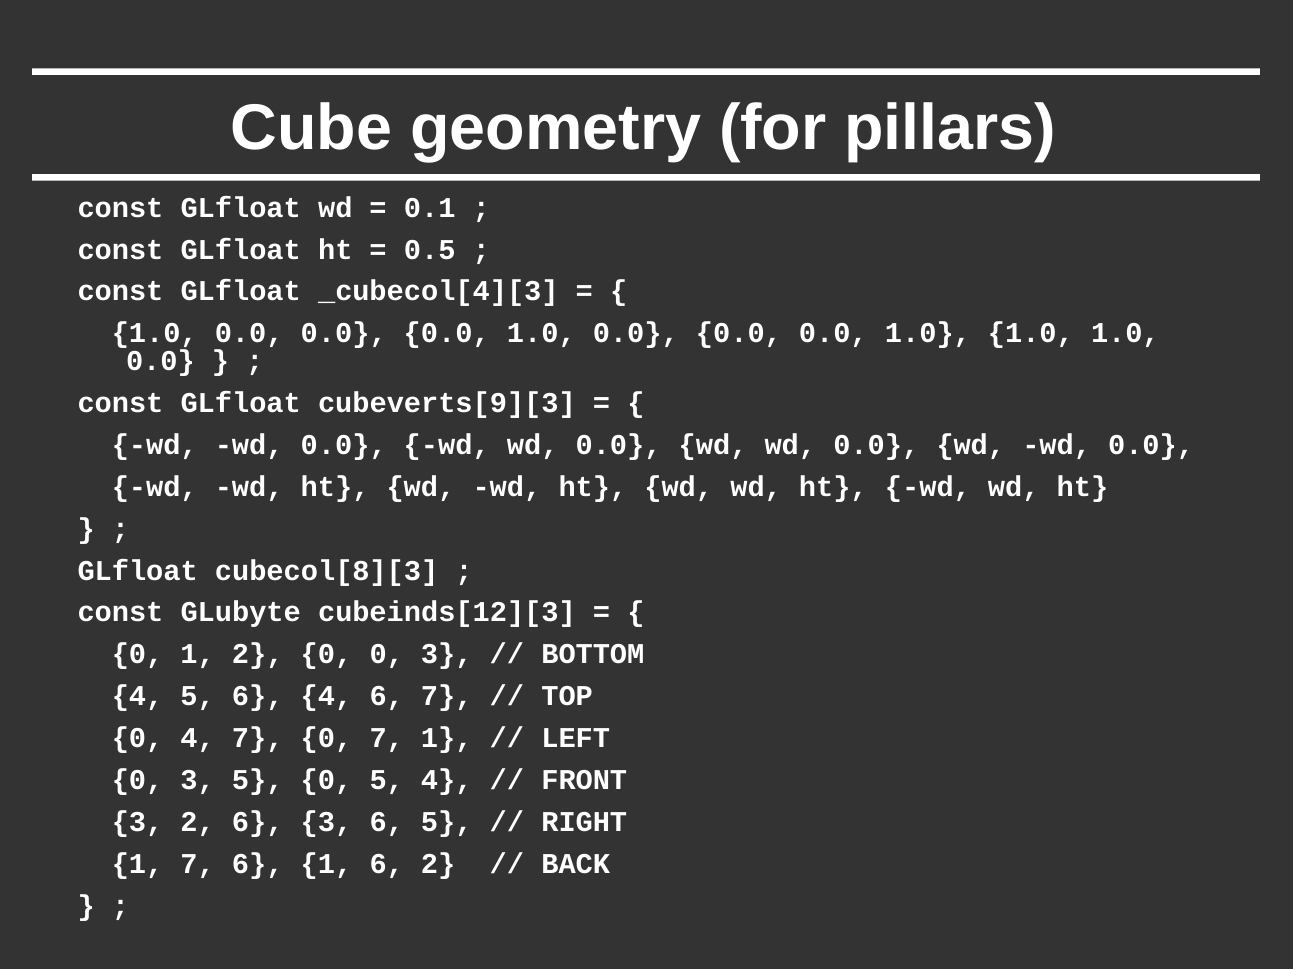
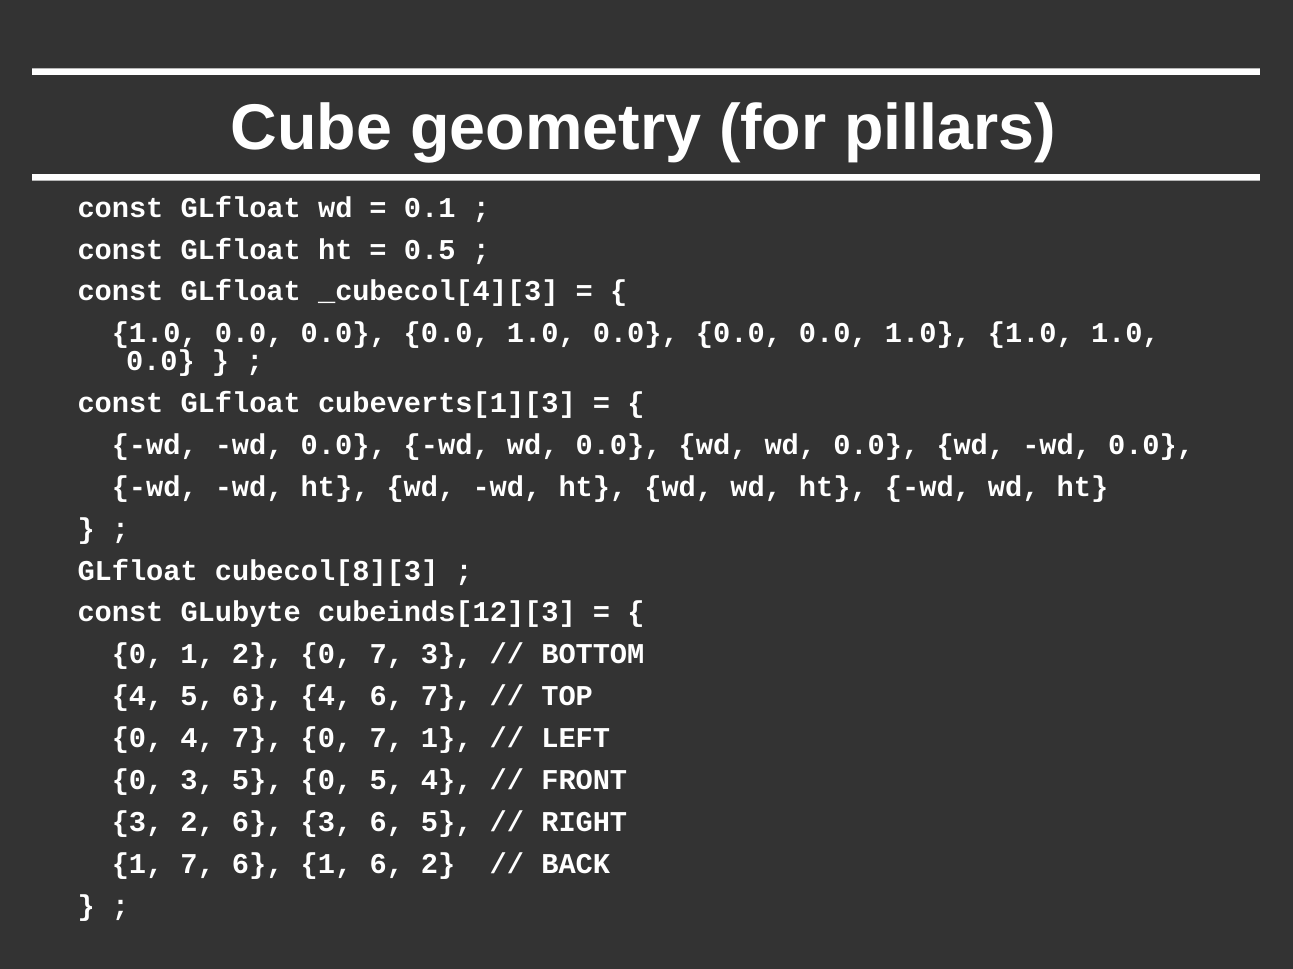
cubeverts[9][3: cubeverts[9][3 -> cubeverts[1][3 (447, 403)
2 0 0: 0 -> 7 (387, 655)
